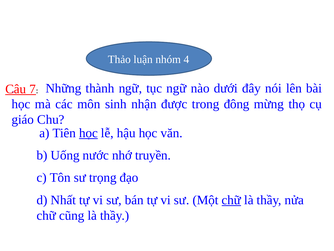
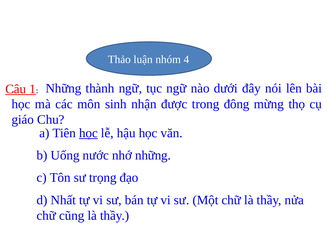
7: 7 -> 1 (33, 89)
nhớ truyền: truyền -> những (153, 155)
chữ underline: present -> none (231, 200)
